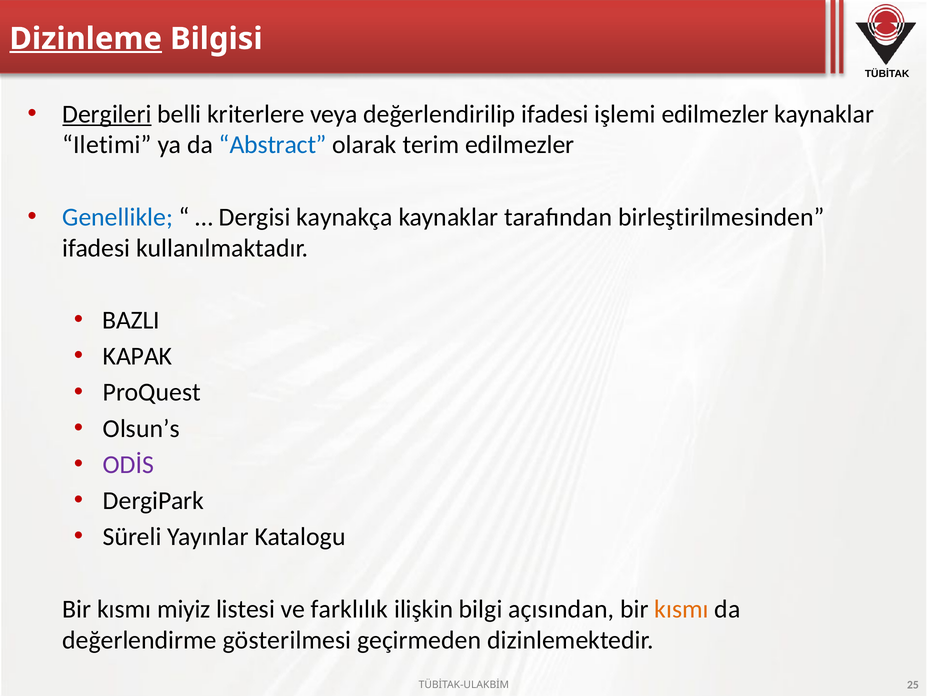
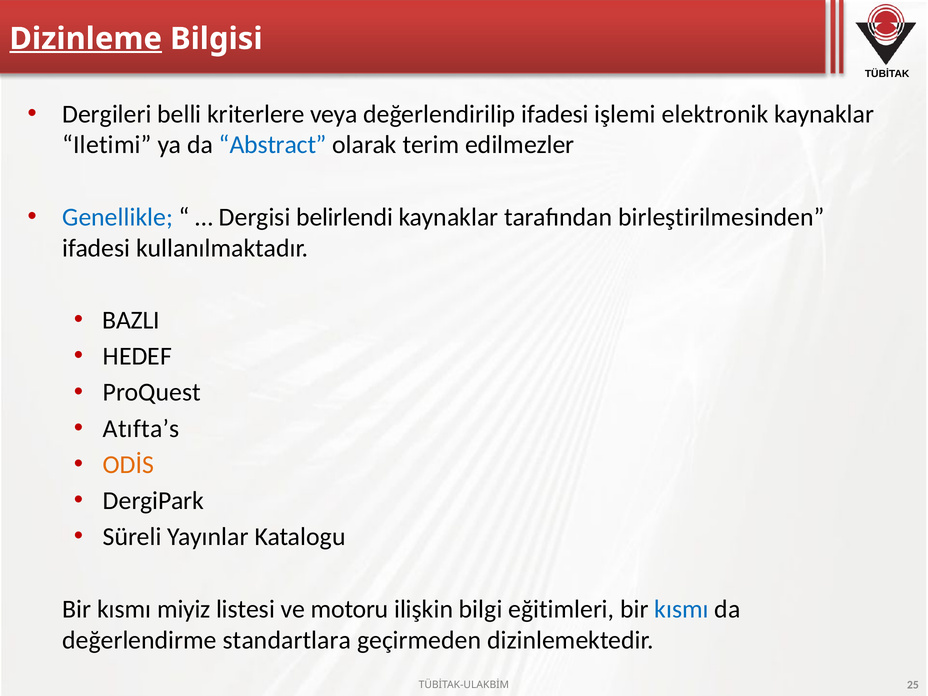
Dergileri underline: present -> none (107, 114)
işlemi edilmezler: edilmezler -> elektronik (715, 114)
kaynakça: kaynakça -> belirlendi (345, 217)
KAPAK: KAPAK -> HEDEF (137, 356)
Olsun’s: Olsun’s -> Atıfta’s (141, 429)
ODİS colour: purple -> orange (129, 465)
farklılık: farklılık -> motoru (350, 609)
açısından: açısından -> eğitimleri (561, 609)
kısmı colour: orange -> blue (682, 609)
gösterilmesi: gösterilmesi -> standartlara (287, 640)
